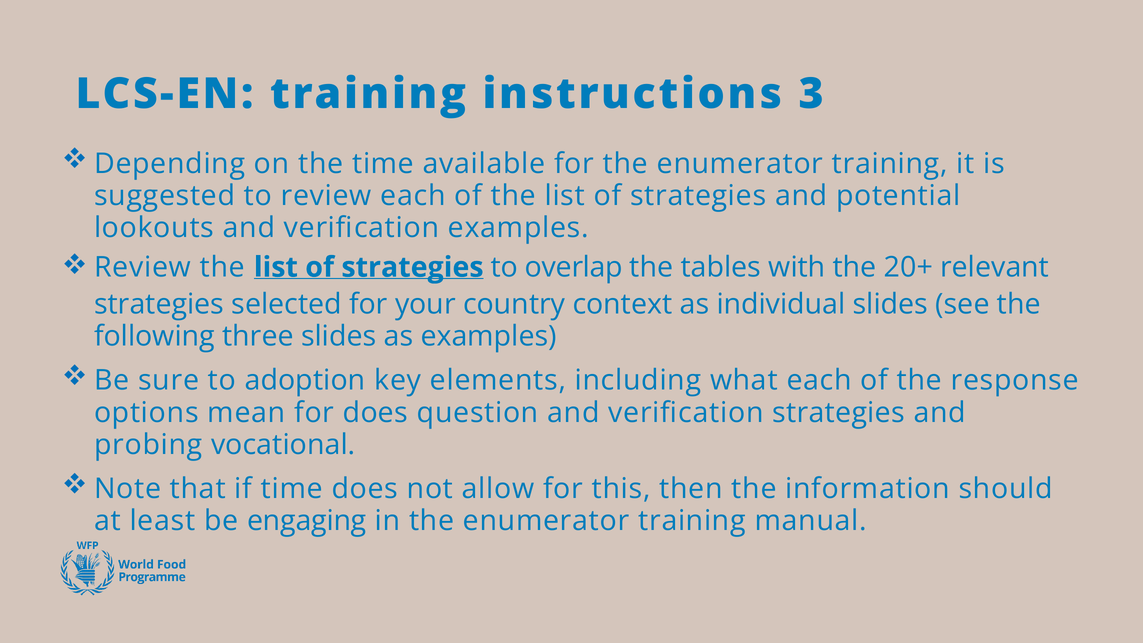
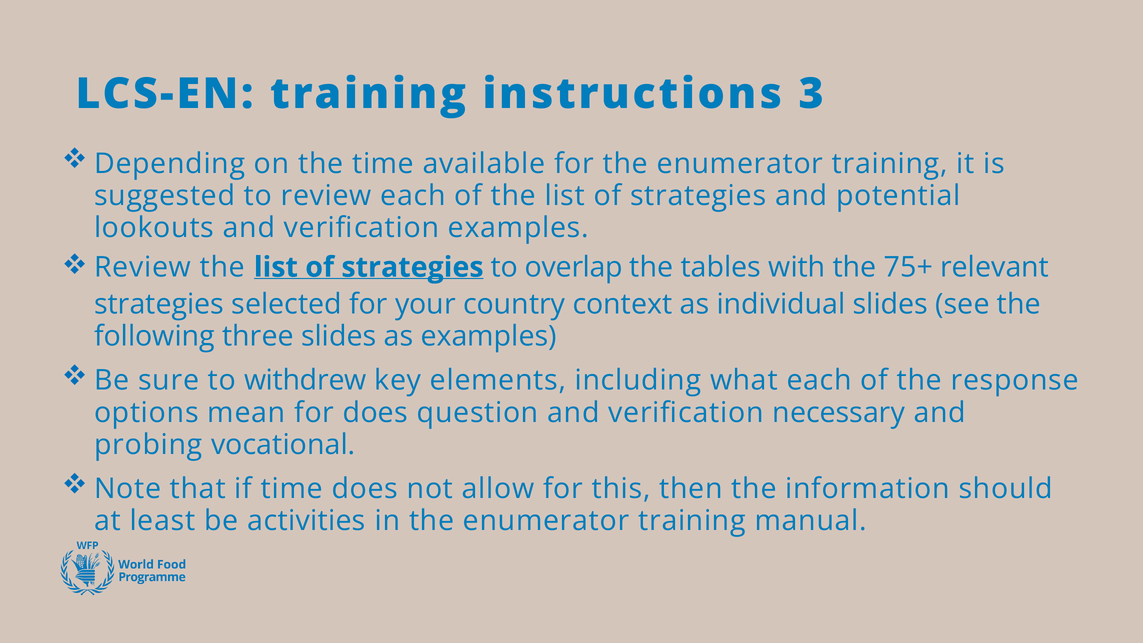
20+: 20+ -> 75+ (908, 267)
adoption: adoption -> withdrew (305, 380)
verification strategies: strategies -> necessary (839, 413)
engaging: engaging -> activities (306, 521)
